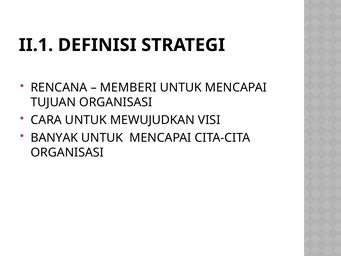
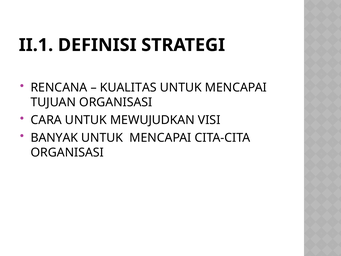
MEMBERI: MEMBERI -> KUALITAS (128, 88)
